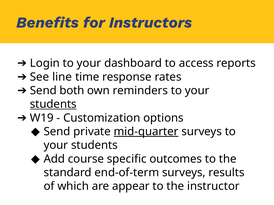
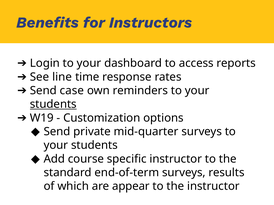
both: both -> case (72, 91)
mid-quarter underline: present -> none (146, 132)
specific outcomes: outcomes -> instructor (176, 159)
